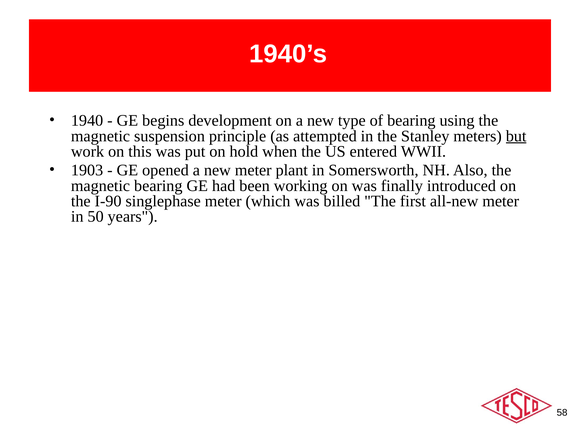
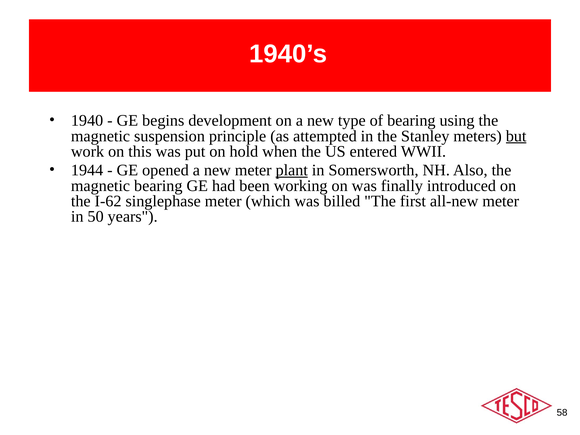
1903: 1903 -> 1944 (87, 170)
plant underline: none -> present (292, 170)
I-90: I-90 -> I-62 (108, 201)
